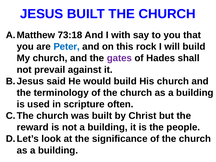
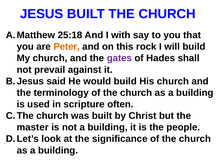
73:18: 73:18 -> 25:18 (70, 35)
Peter colour: blue -> orange (67, 47)
reward: reward -> master (33, 127)
